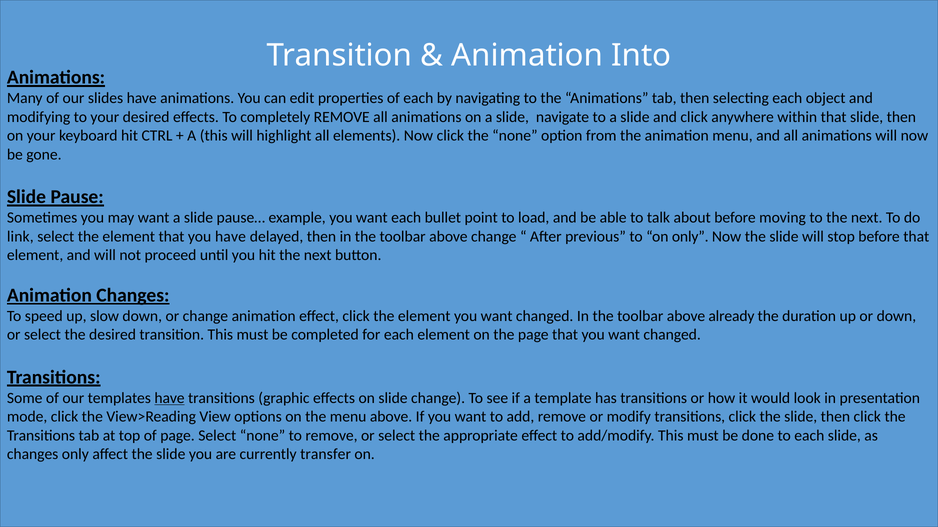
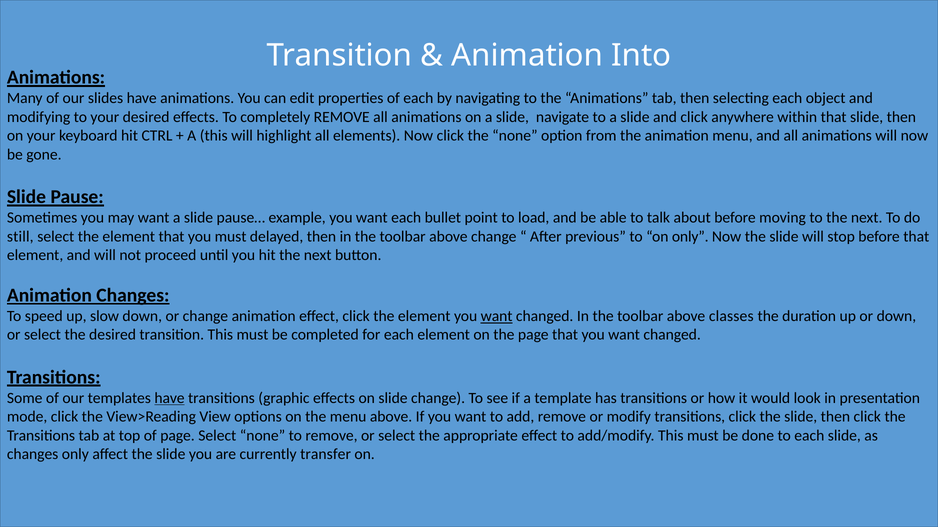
link: link -> still (20, 237)
you have: have -> must (231, 237)
want underline: none -> present (497, 316)
already: already -> classes (731, 316)
